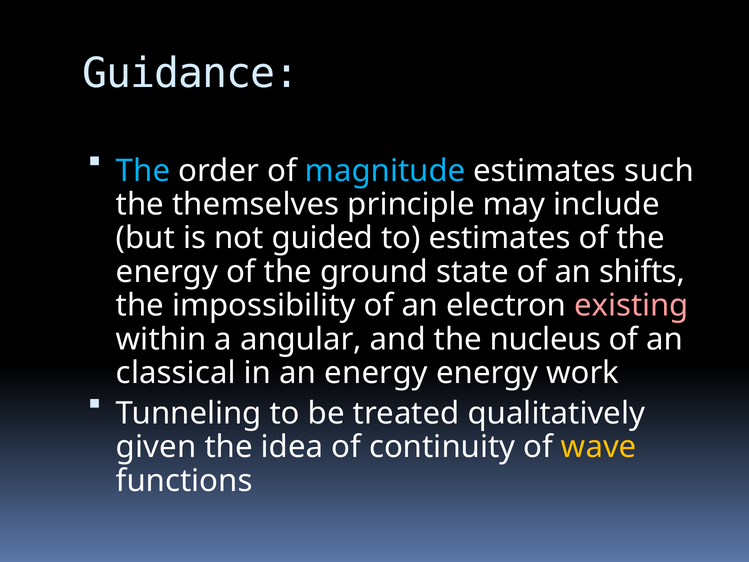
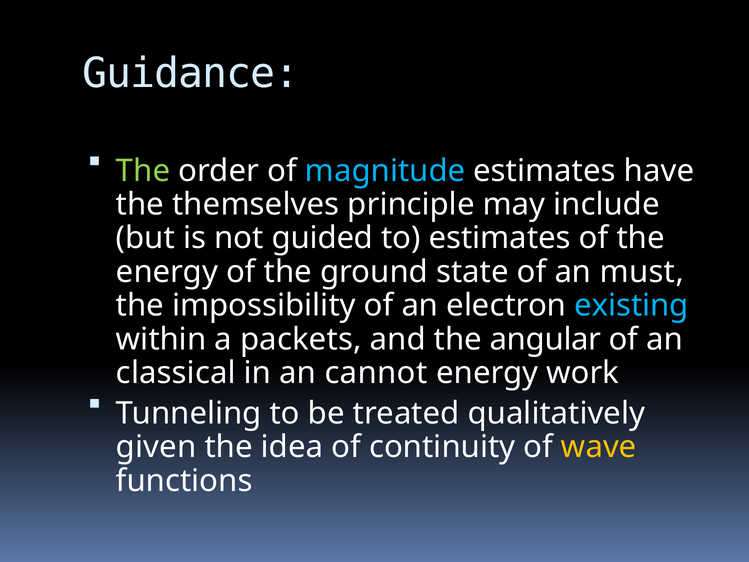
The colour: light blue -> light green (143, 171)
such: such -> have (659, 171)
shifts: shifts -> must (642, 272)
existing colour: pink -> light blue (631, 305)
angular: angular -> packets (301, 339)
nucleus: nucleus -> angular (545, 339)
an energy: energy -> cannot (376, 373)
